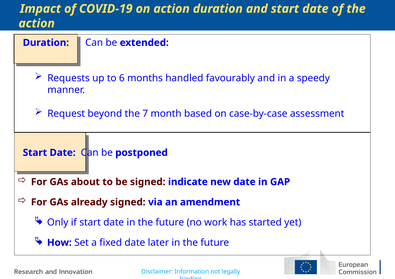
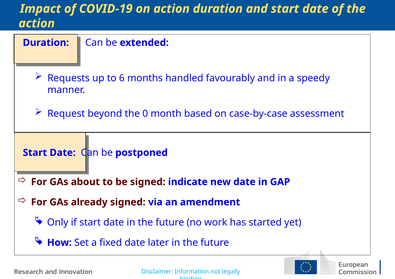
7: 7 -> 0 (145, 114)
